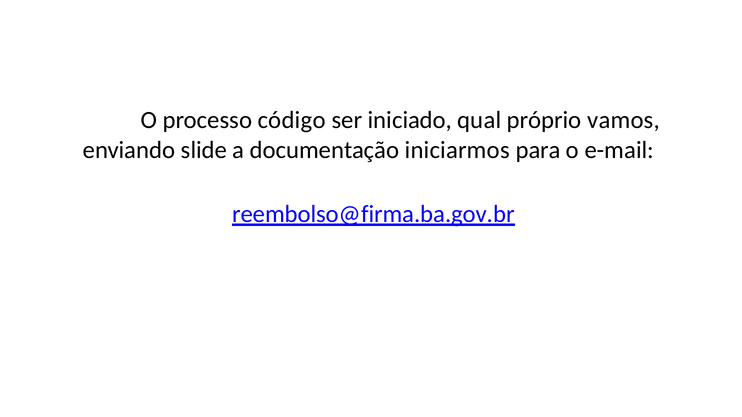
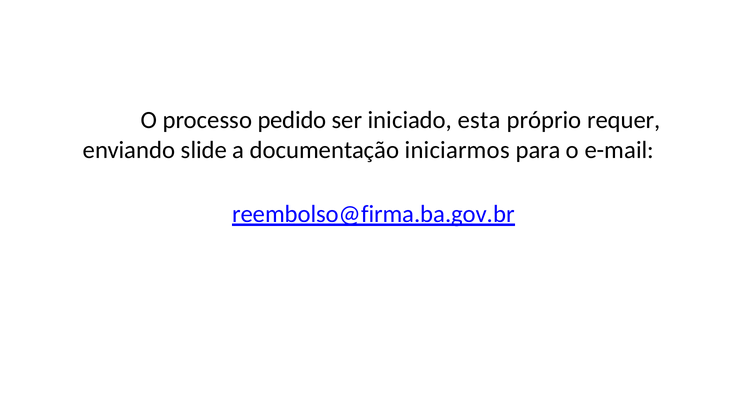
código: código -> pedido (292, 120)
qual: qual -> esta (479, 120)
vamos: vamos -> requer (624, 120)
